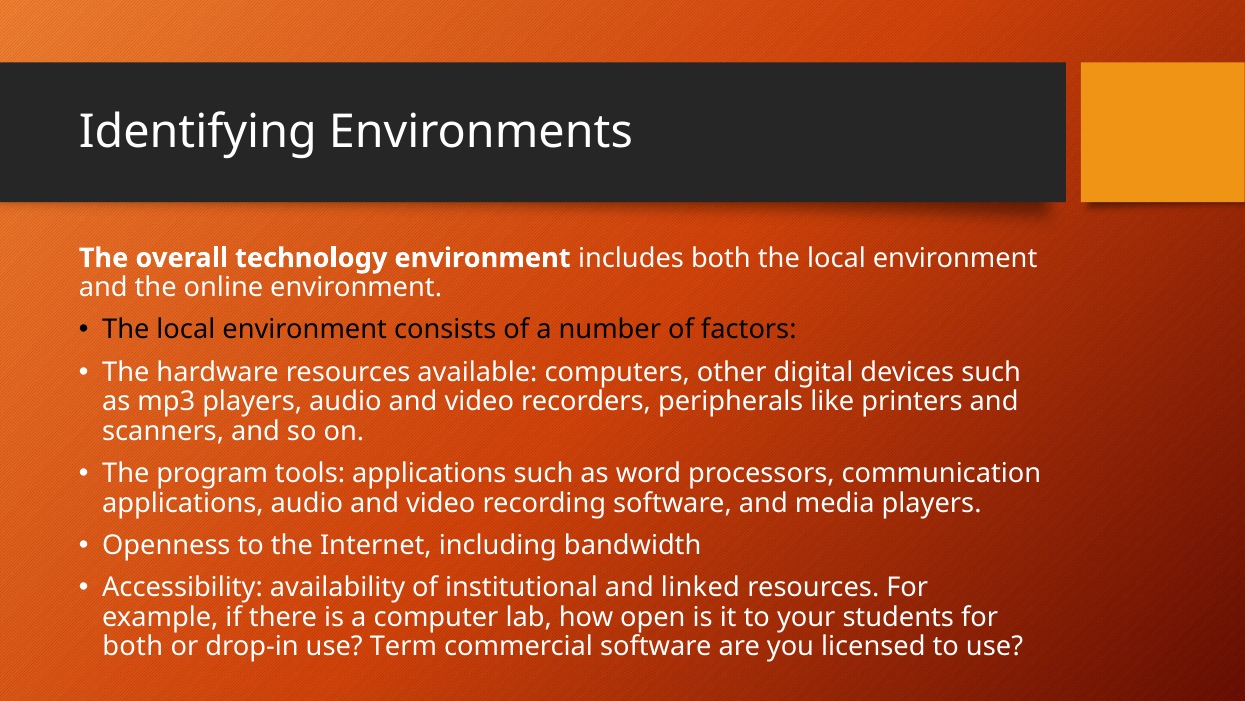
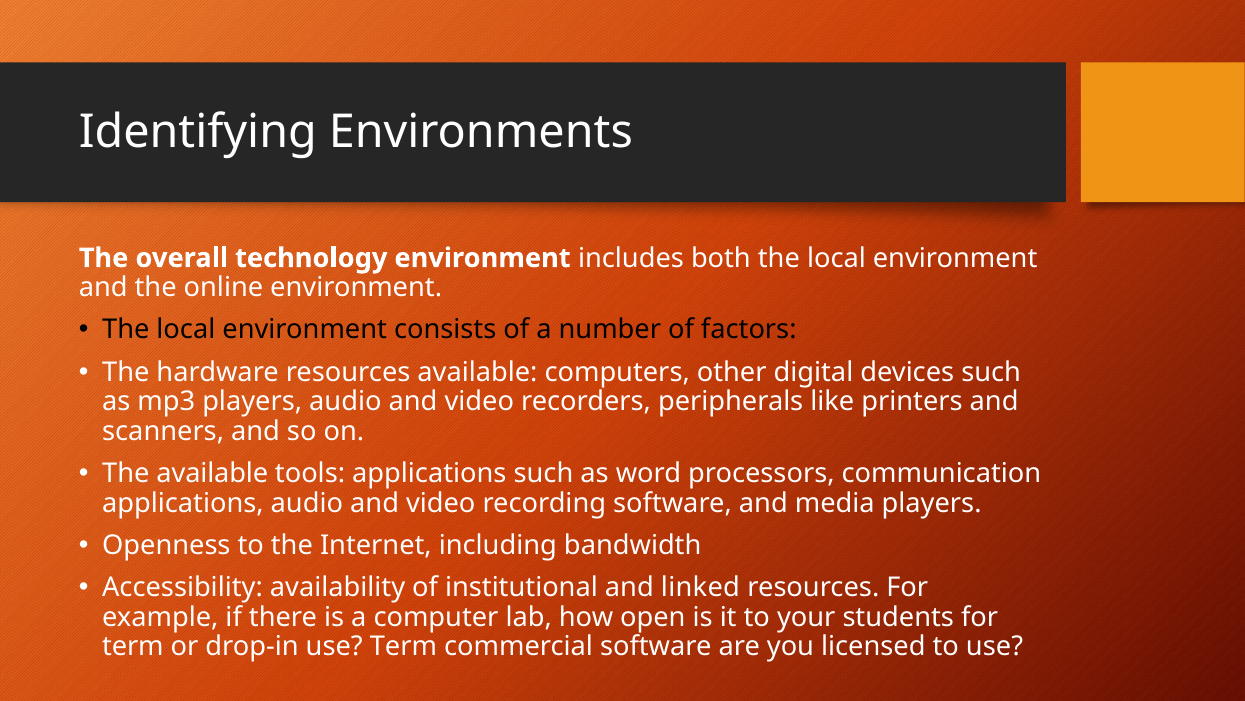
The program: program -> available (212, 473)
both: both -> term (133, 646)
